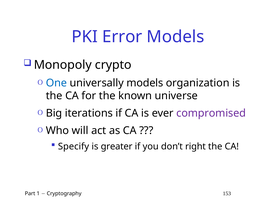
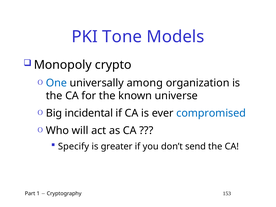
Error: Error -> Tone (122, 37)
universally models: models -> among (145, 83)
iterations: iterations -> incidental (89, 113)
compromised colour: purple -> blue (211, 113)
right: right -> send (195, 147)
